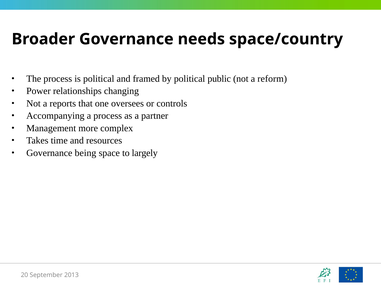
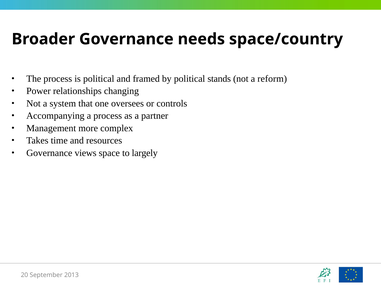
public: public -> stands (219, 79)
reports: reports -> system (63, 103)
being: being -> views (86, 153)
